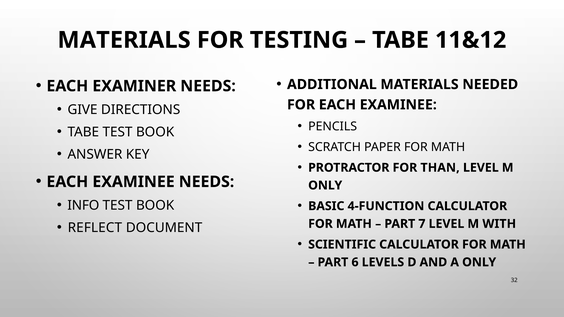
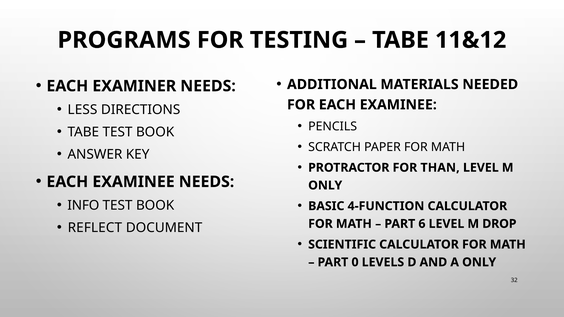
MATERIALS: MATERIALS -> PROGRAMS (124, 40)
GIVE: GIVE -> LESS (82, 110)
7: 7 -> 6 (422, 224)
WITH: WITH -> DROP (499, 224)
6: 6 -> 0 (355, 262)
